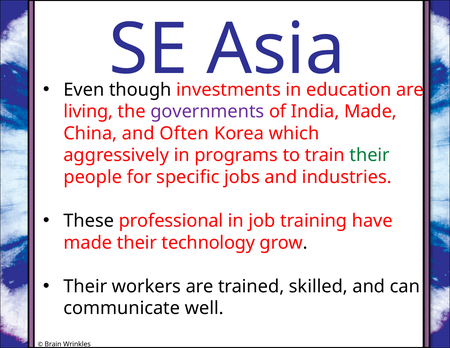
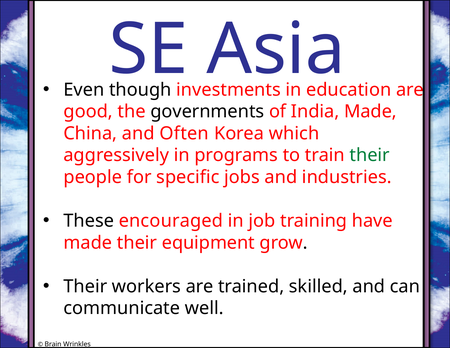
living: living -> good (88, 112)
governments colour: purple -> black (207, 112)
professional: professional -> encouraged (171, 221)
technology: technology -> equipment (208, 242)
